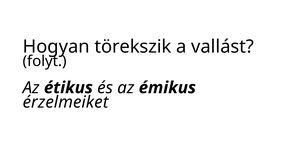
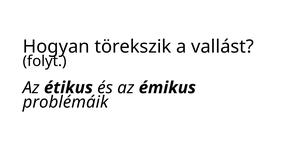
érzelmeiket: érzelmeiket -> problémáik (66, 102)
